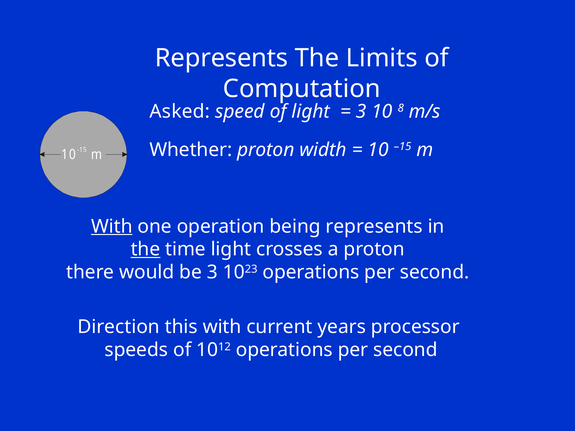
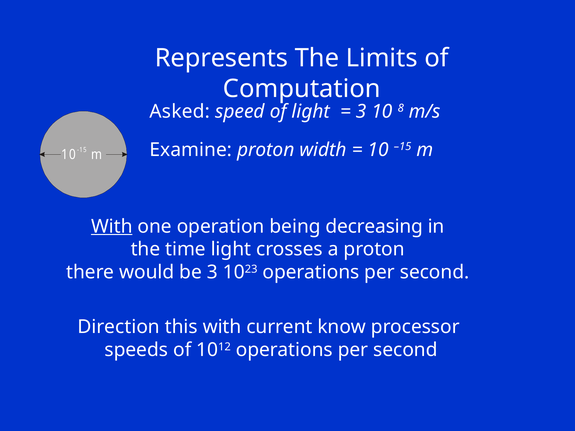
Whether: Whether -> Examine (191, 150)
being represents: represents -> decreasing (374, 226)
the underline: present -> none (145, 249)
years: years -> know (342, 327)
